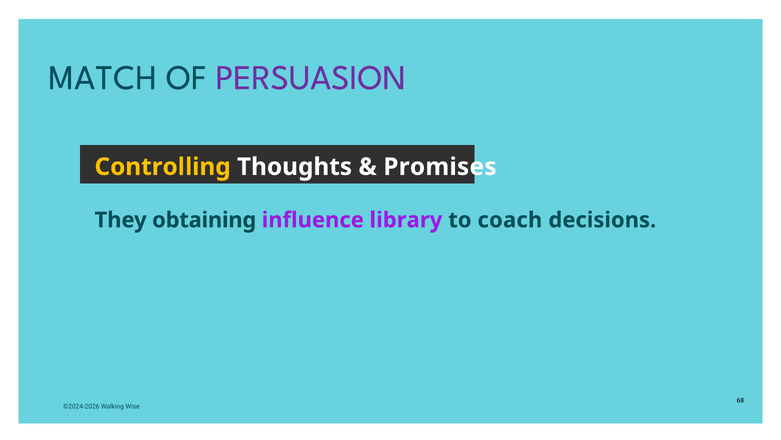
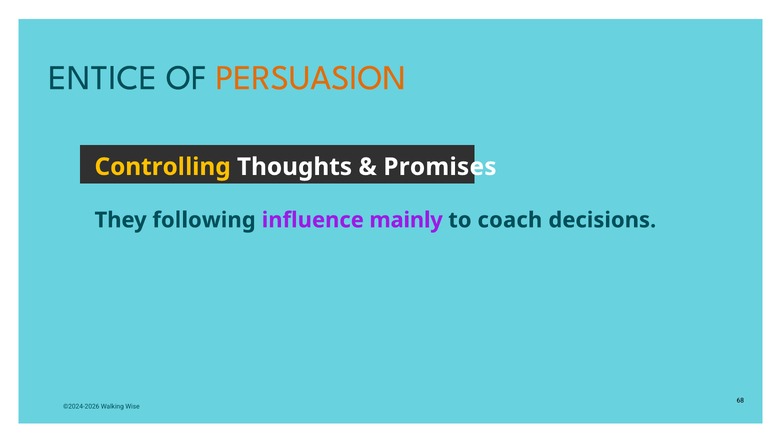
MATCH: MATCH -> ENTICE (103, 78)
PERSUASION colour: purple -> orange (311, 78)
obtaining: obtaining -> following (204, 220)
library: library -> mainly (406, 220)
